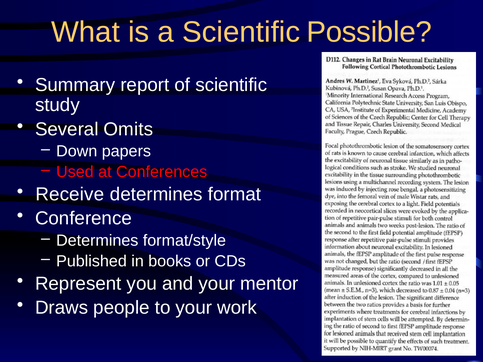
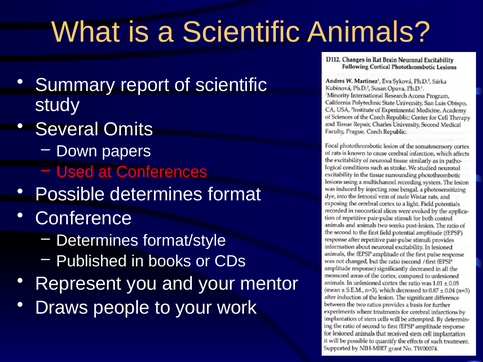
Possible: Possible -> Animals (369, 32)
Receive: Receive -> Possible (70, 194)
